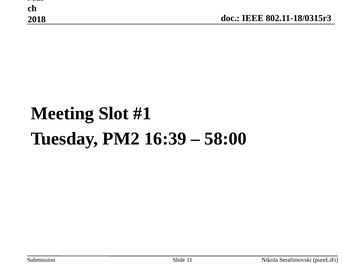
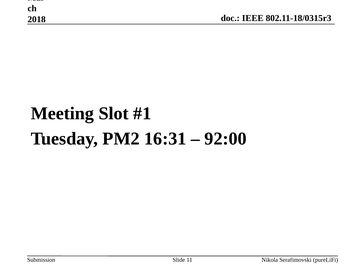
16:39: 16:39 -> 16:31 (165, 139)
58:00: 58:00 -> 92:00 (226, 139)
